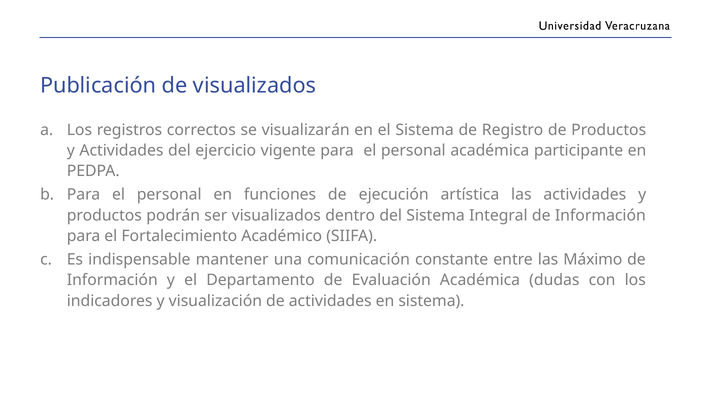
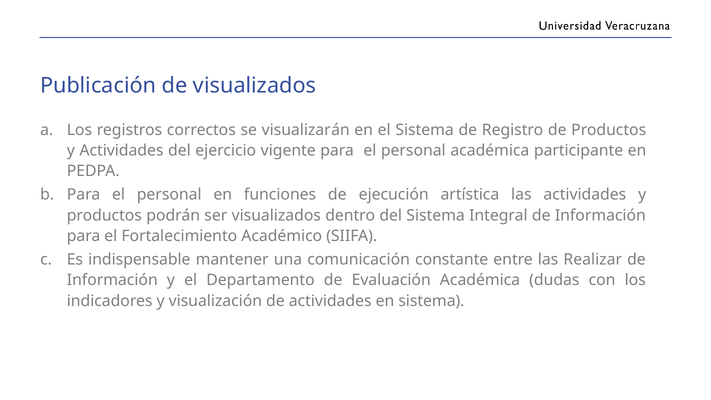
Máximo: Máximo -> Realizar (593, 260)
